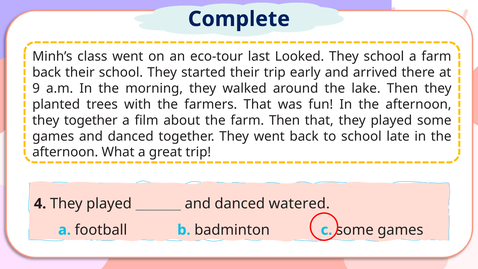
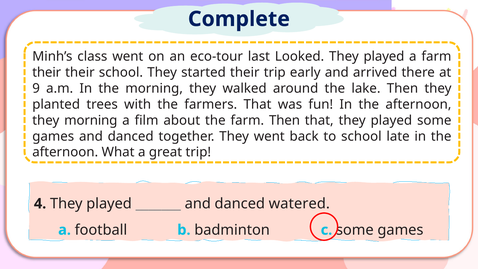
school: school -> played (384, 57)
back: back -> their (47, 73)
they together: together -> morning (91, 120)
